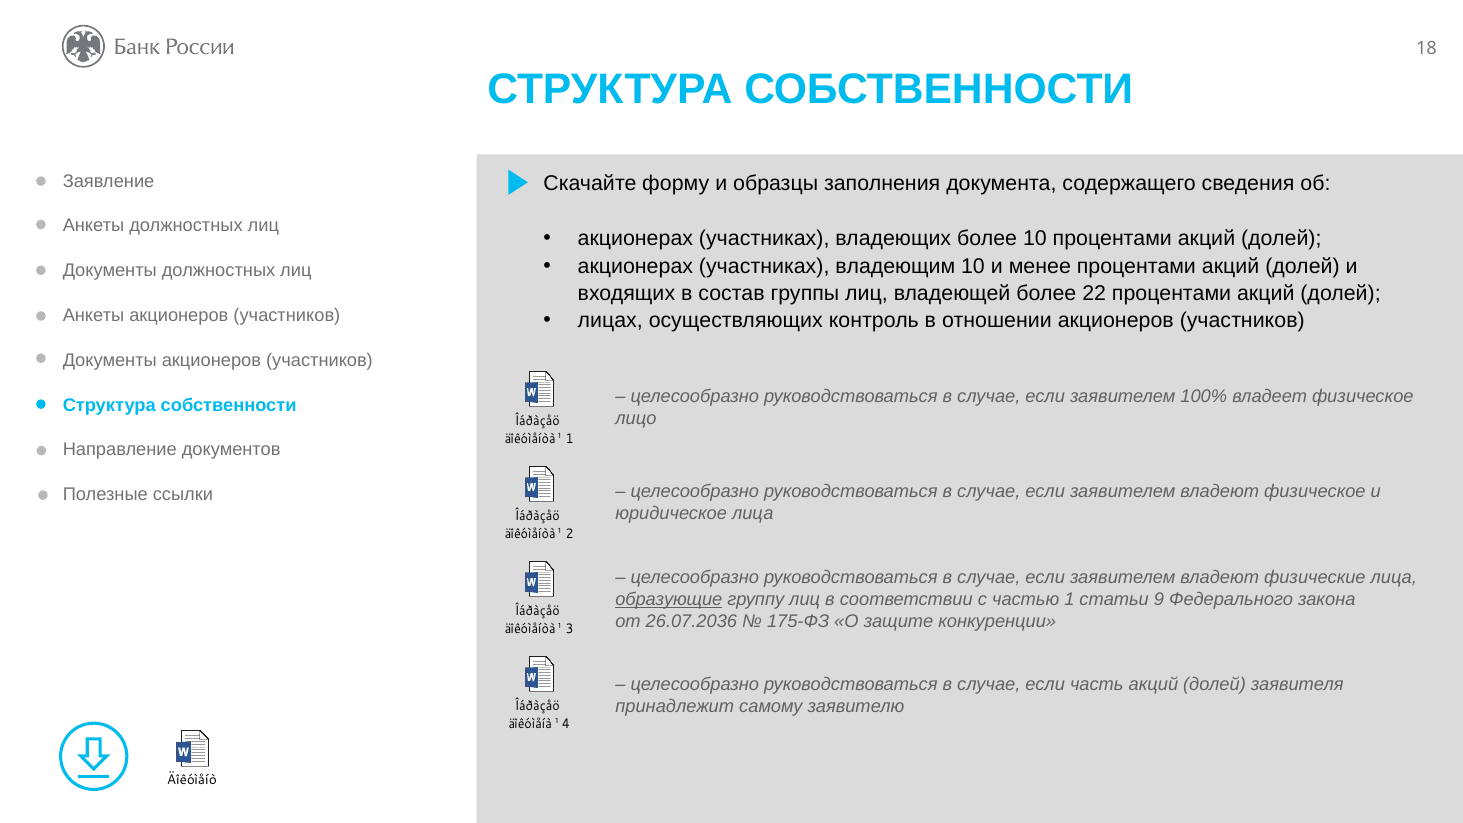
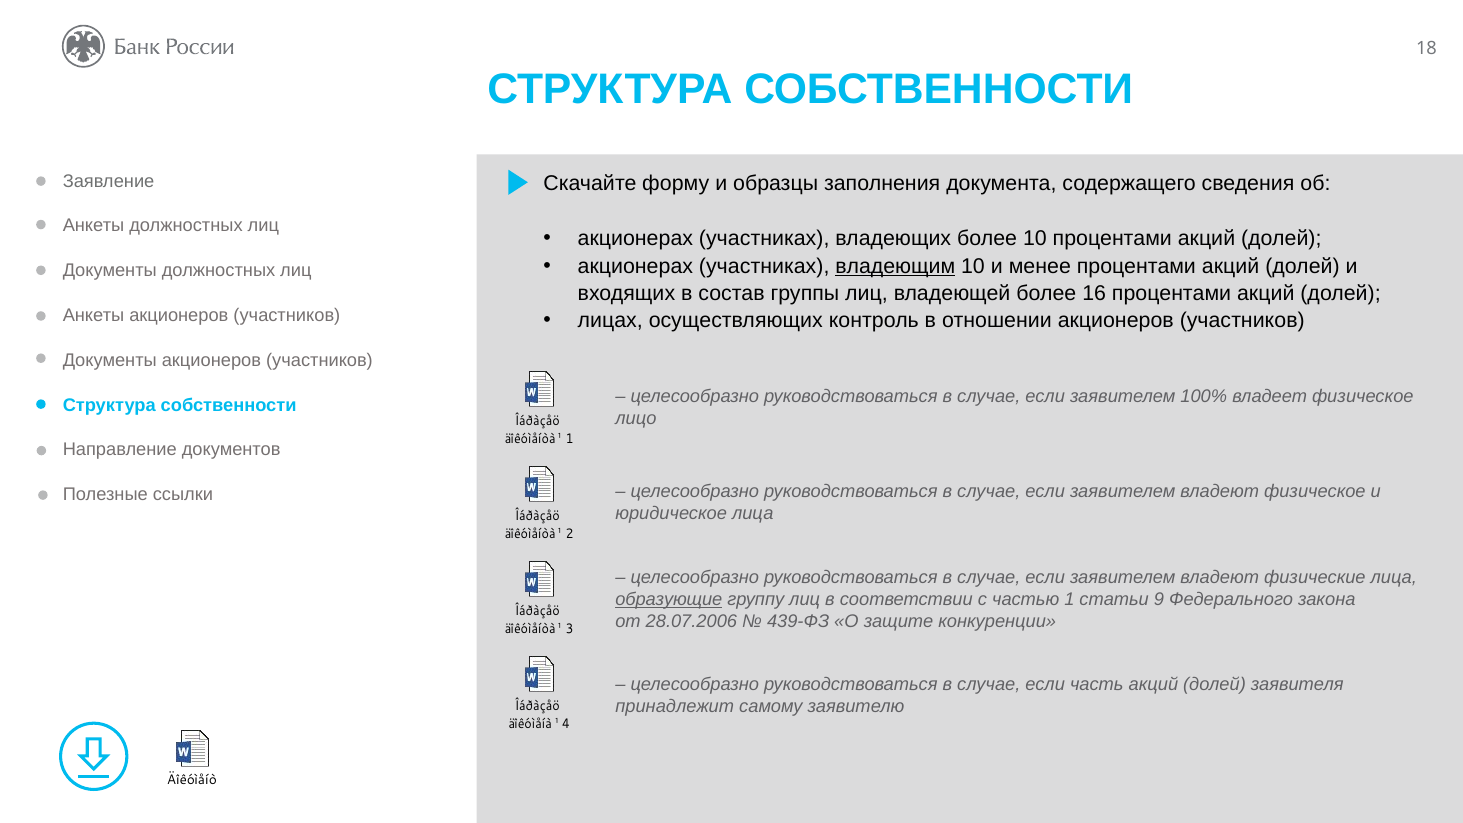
владеющим underline: none -> present (895, 266)
22: 22 -> 16 (1094, 293)
26.07.2036: 26.07.2036 -> 28.07.2006 (691, 621)
175-ФЗ: 175-ФЗ -> 439-ФЗ (798, 621)
